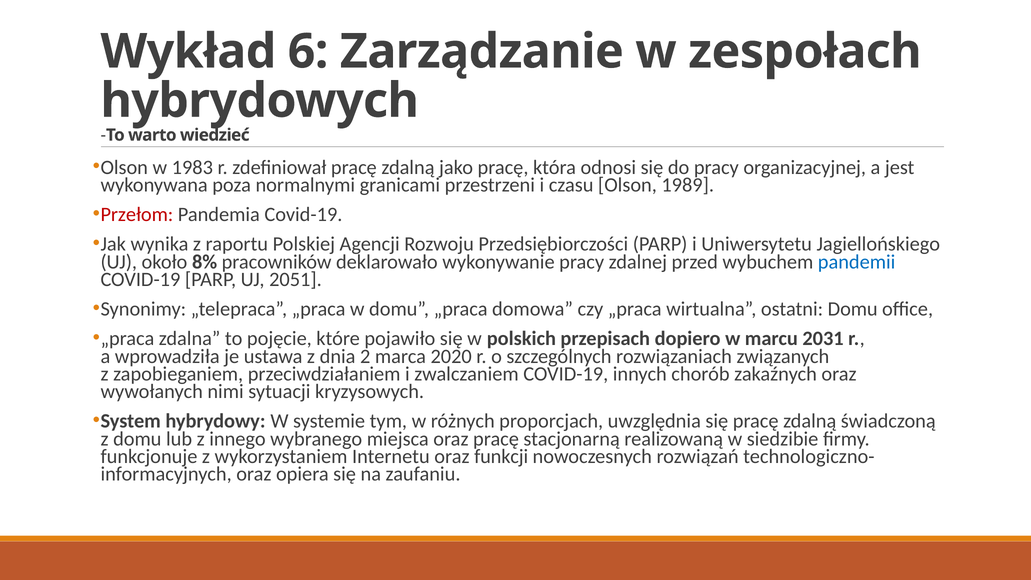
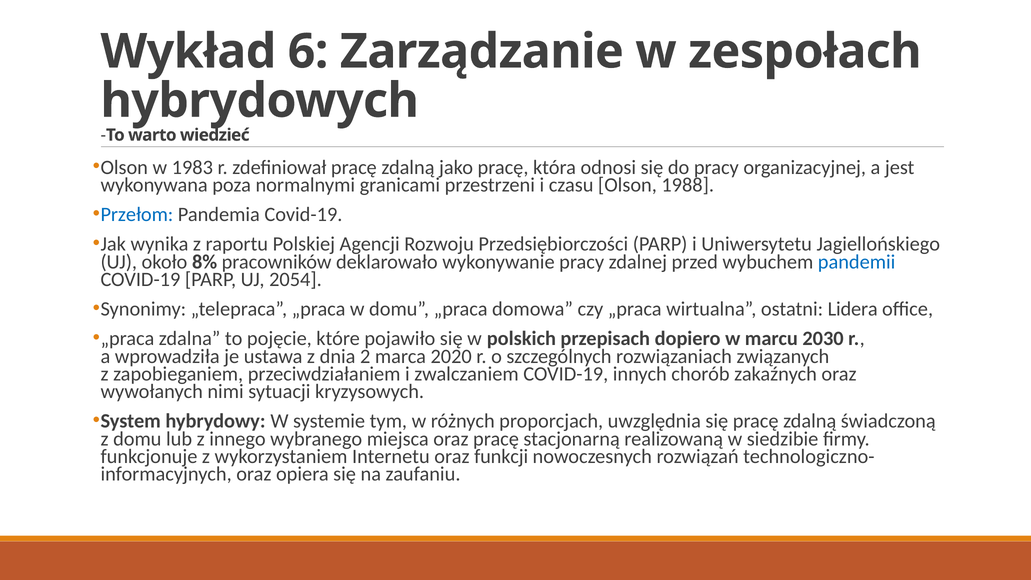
1989: 1989 -> 1988 (688, 185)
Przełom colour: red -> blue (137, 215)
2051: 2051 -> 2054 (295, 279)
ostatni Domu: Domu -> Lidera (853, 309)
2031: 2031 -> 2030 (823, 339)
